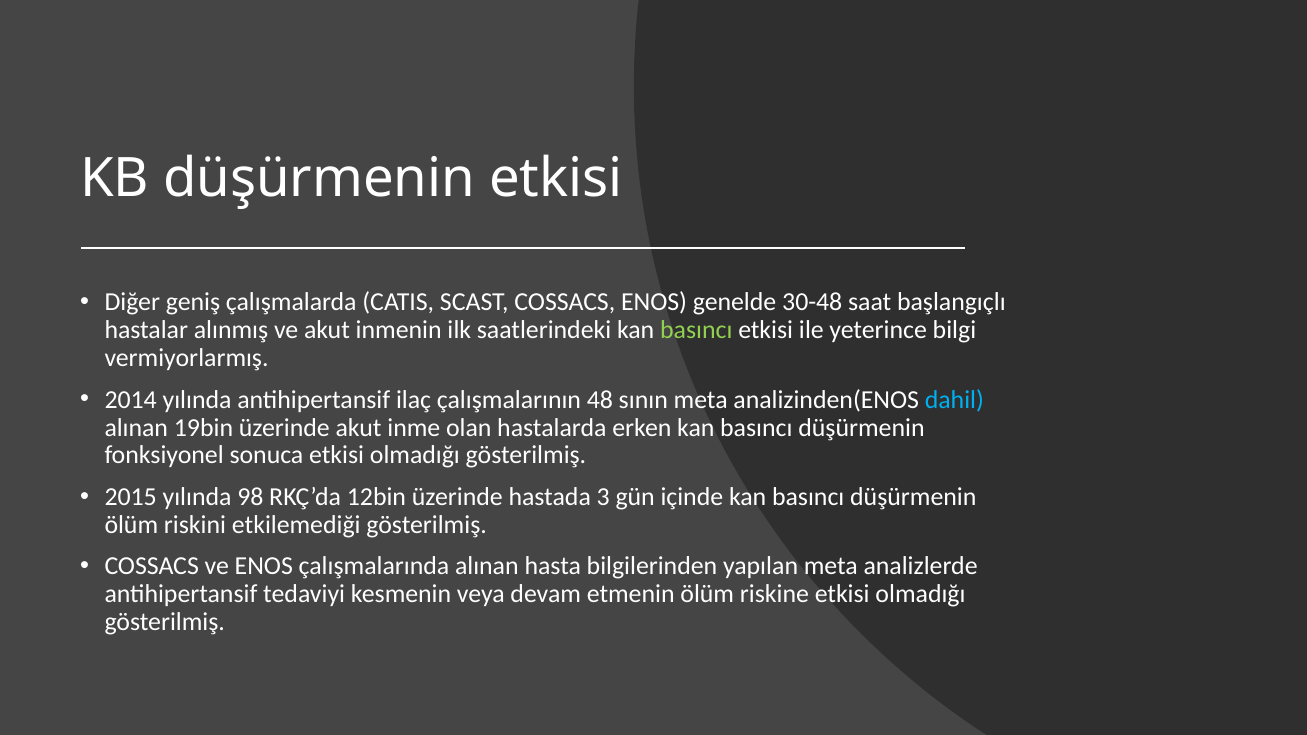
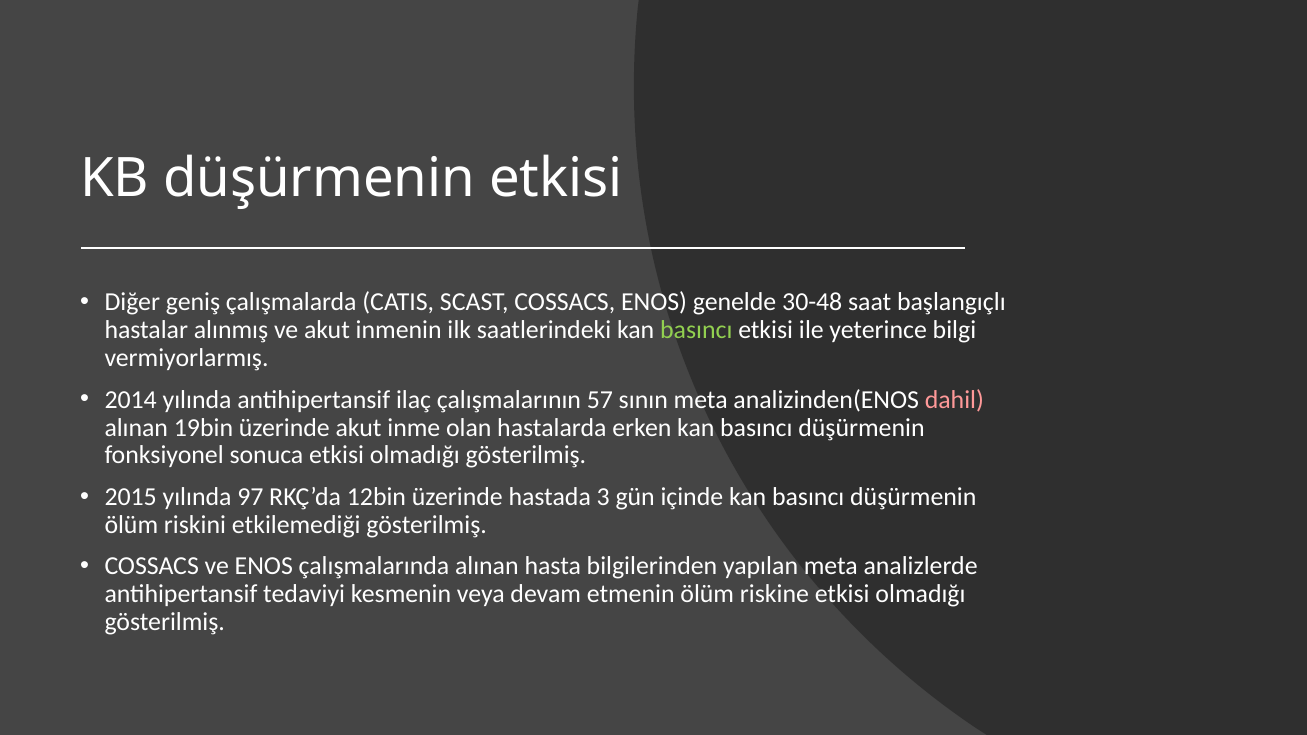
48: 48 -> 57 (600, 400)
dahil colour: light blue -> pink (954, 400)
98: 98 -> 97 (250, 497)
